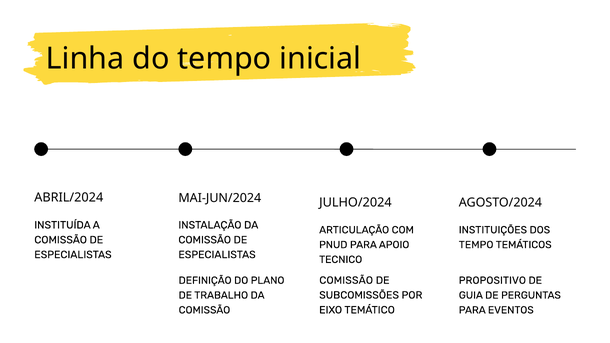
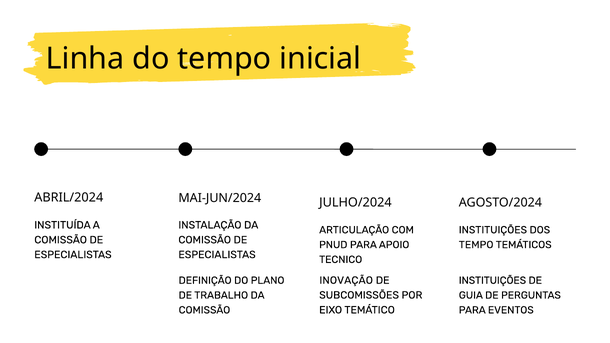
COMISSÃO: COMISSÃO -> INOVAÇÃO (346, 280)
PROPOSITIVO: PROPOSITIVO -> INSTITUIÇÕES (492, 281)
